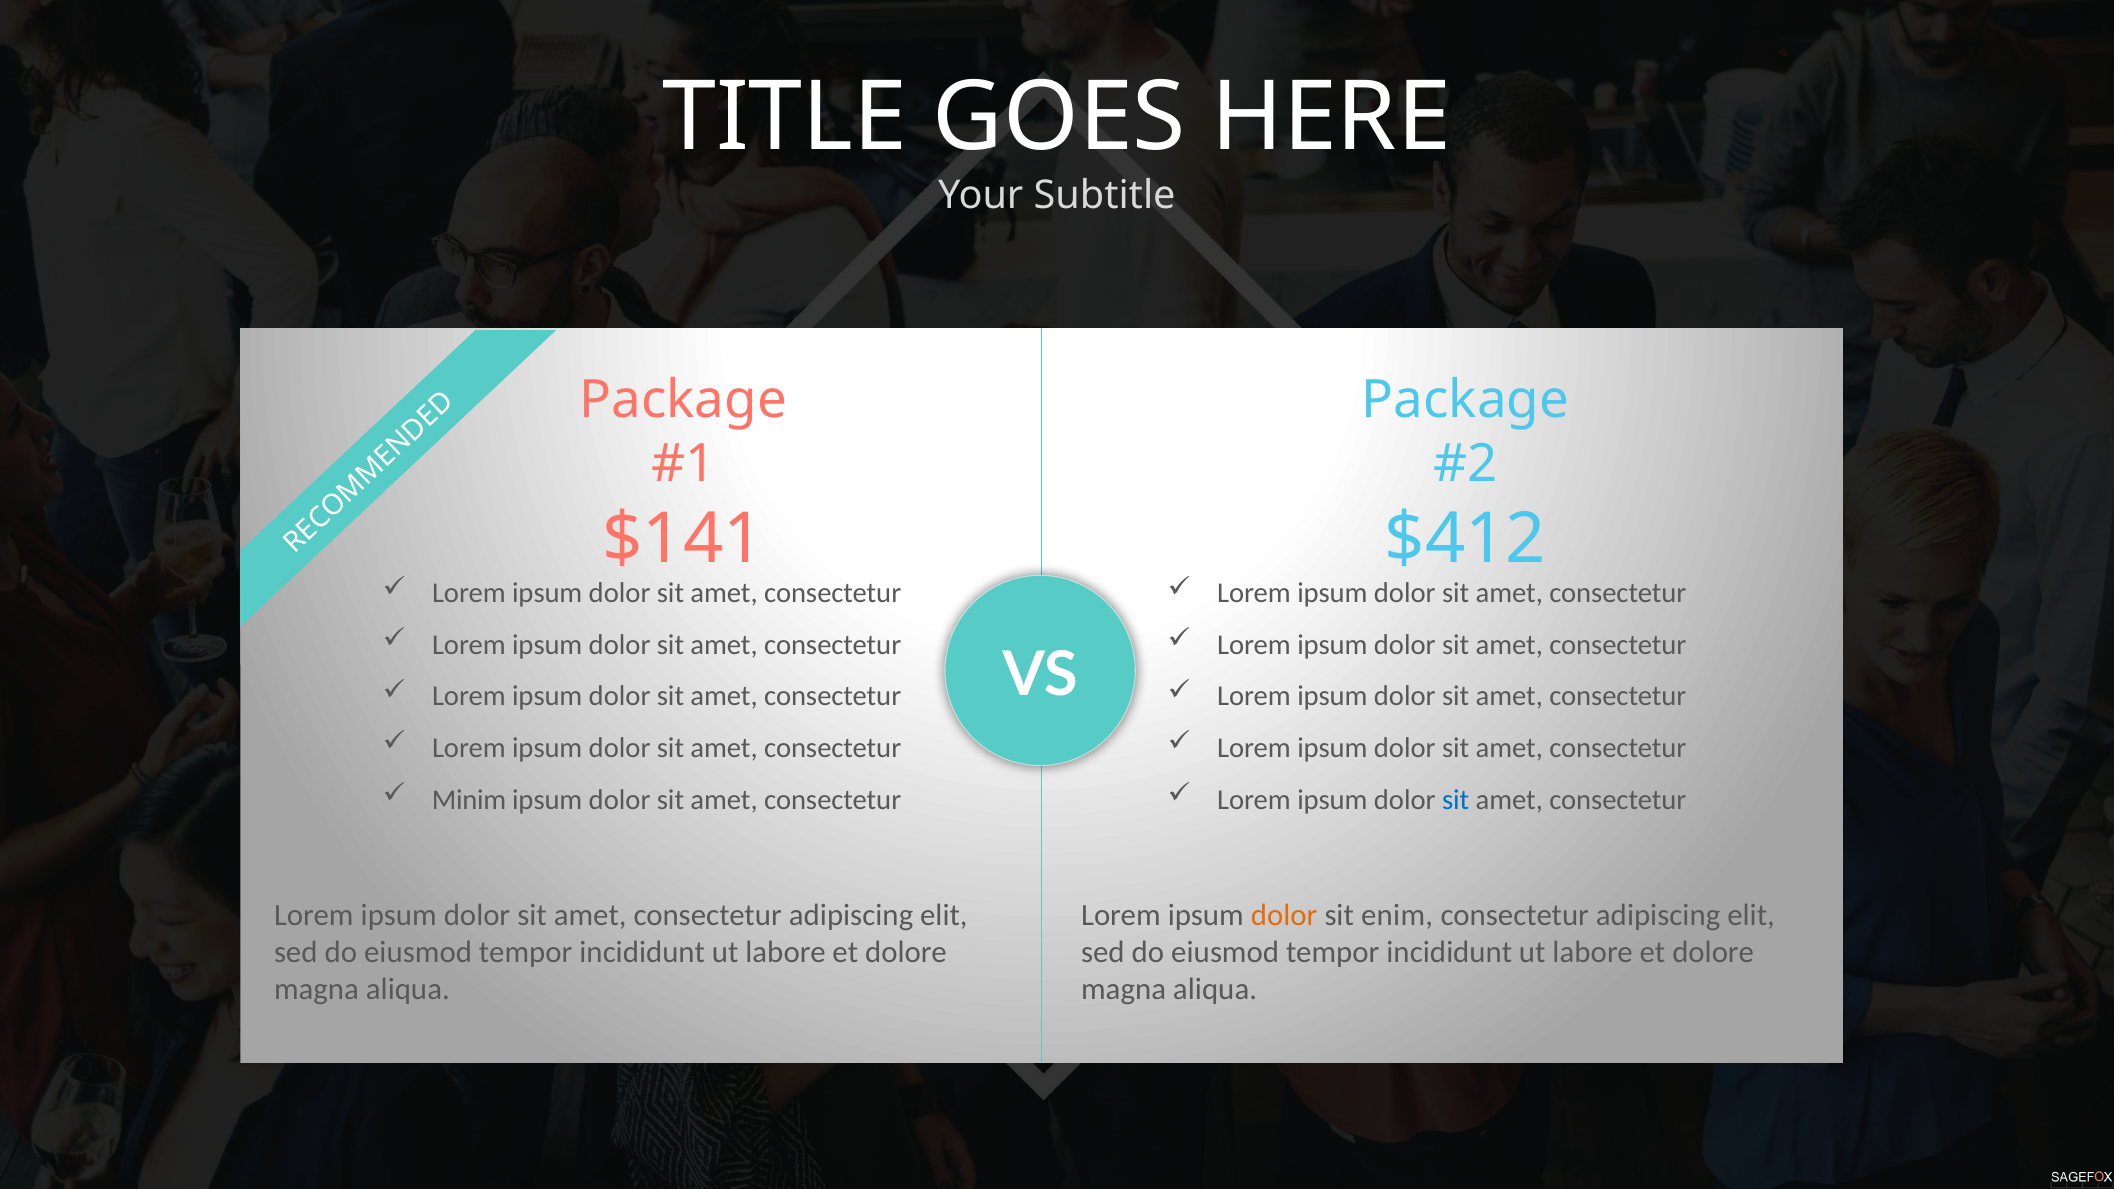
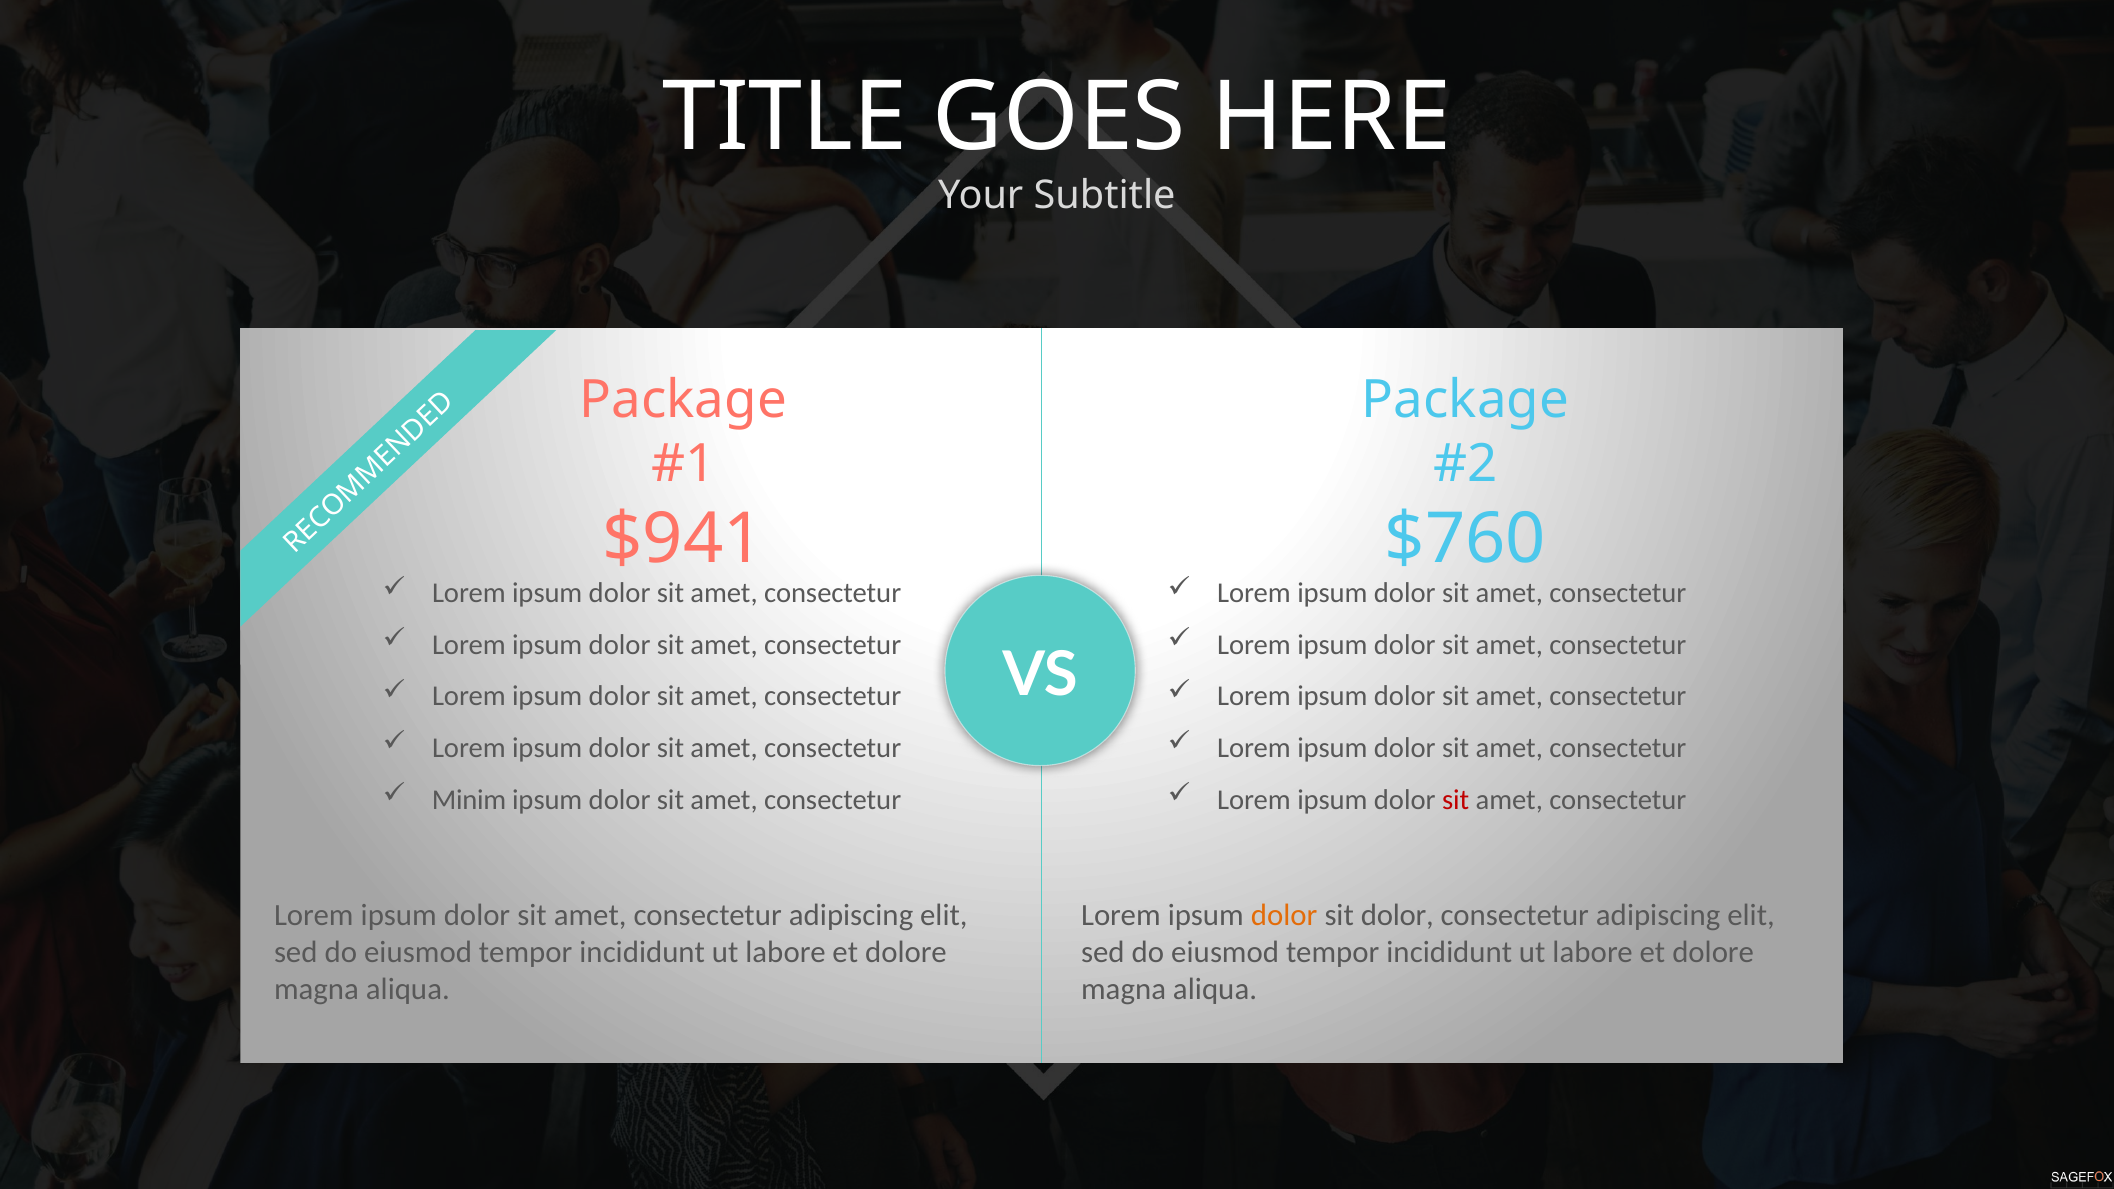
$141: $141 -> $941 (683, 539)
$412: $412 -> $760 (1465, 539)
sit colour: blue -> red (1456, 800)
sit enim: enim -> dolor (1397, 916)
